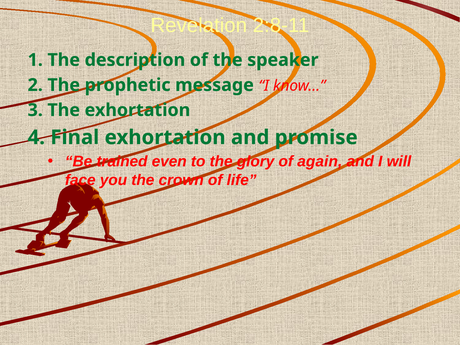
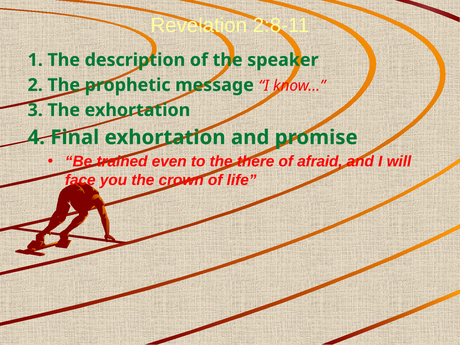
glory: glory -> there (256, 162)
again: again -> afraid (320, 162)
